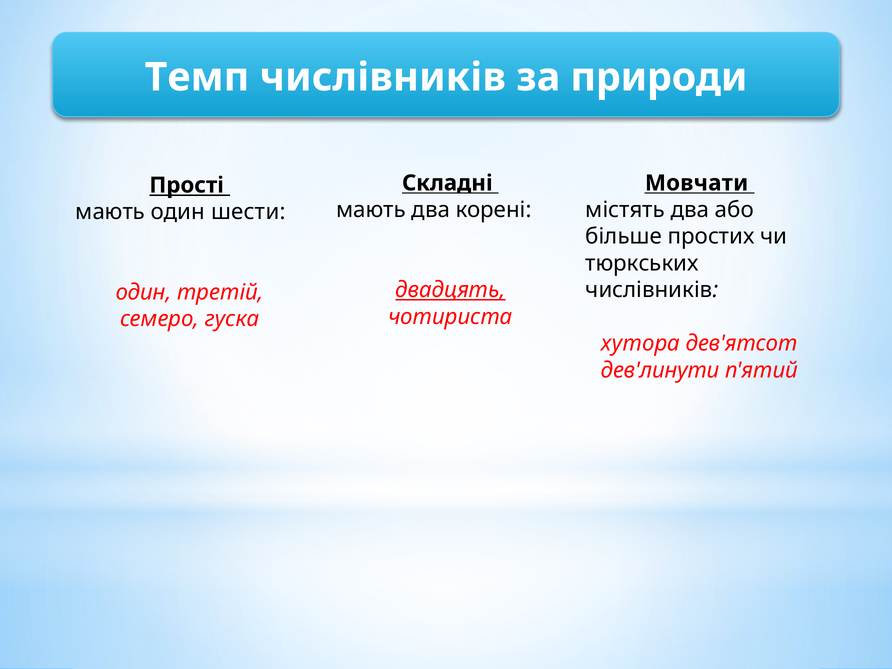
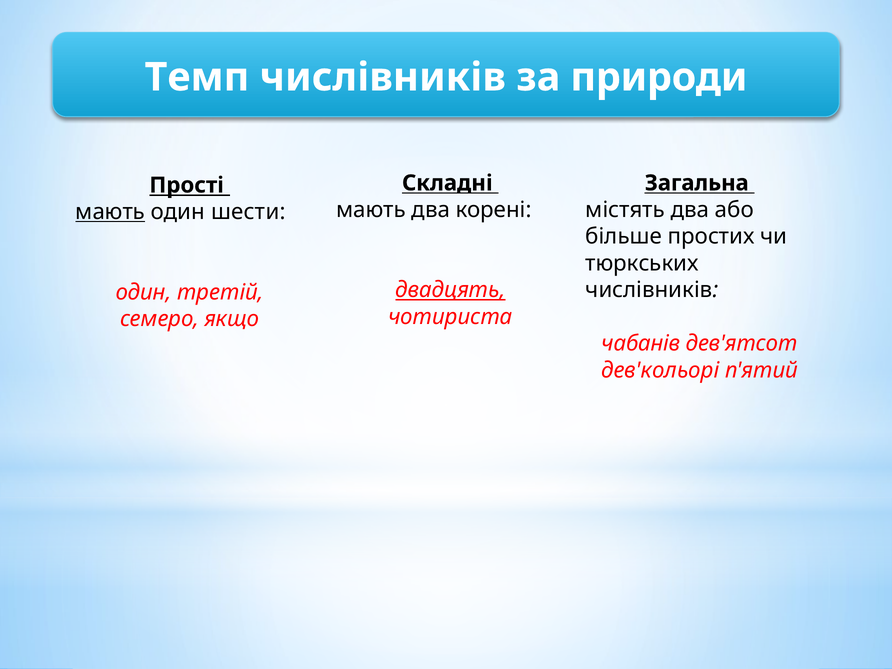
Мовчати: Мовчати -> Загальна (697, 183)
мають underline: none -> present (110, 212)
гуска: гуска -> якщо (232, 319)
хутора: хутора -> чабанів (641, 344)
дев'линути: дев'линути -> дев'кольорі (660, 370)
